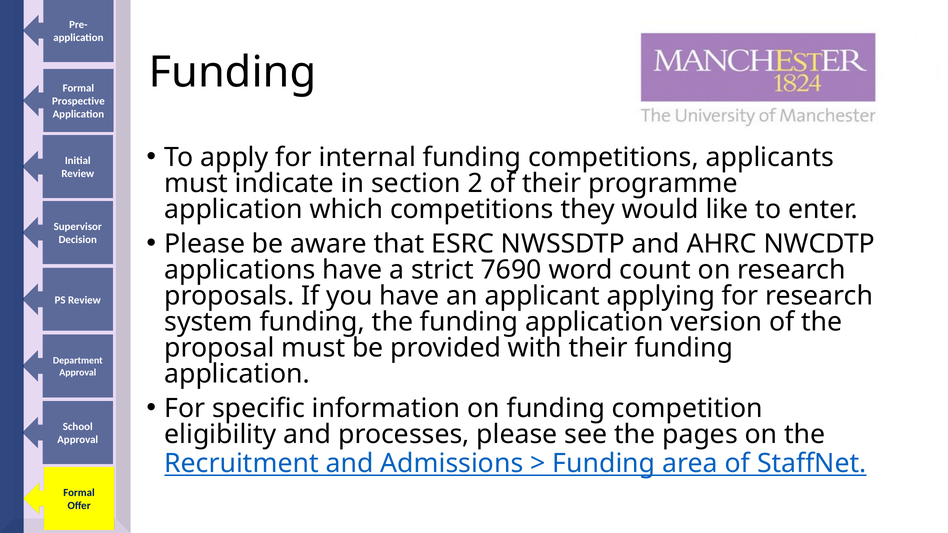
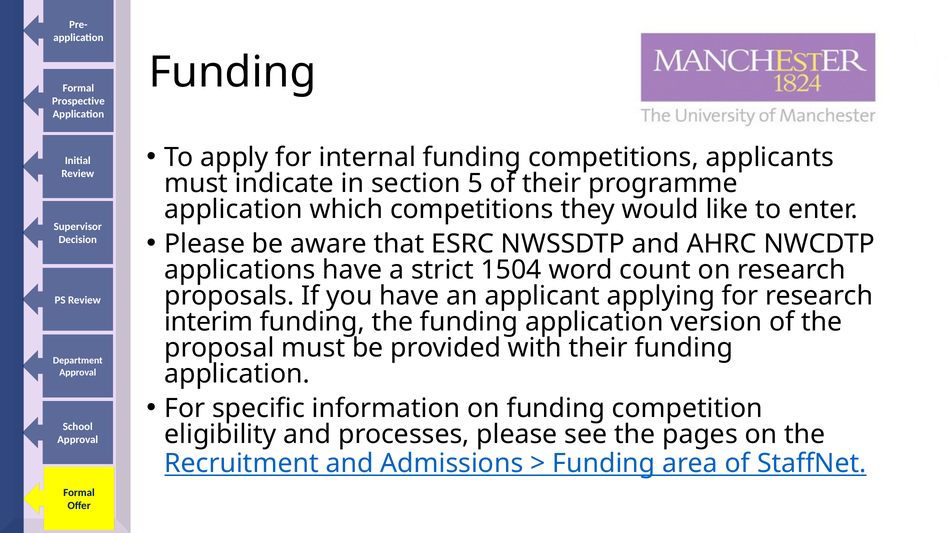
2: 2 -> 5 (476, 183)
7690: 7690 -> 1504 (511, 270)
system: system -> interim (209, 322)
